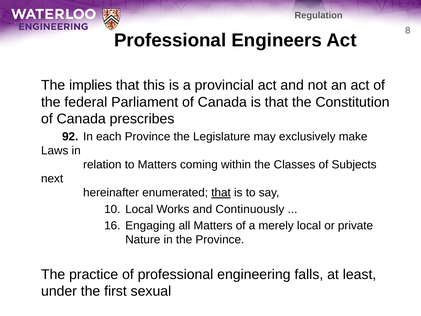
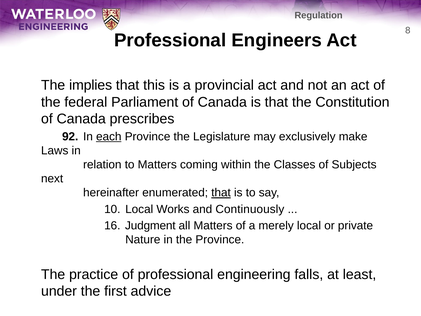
each underline: none -> present (109, 136)
Engaging: Engaging -> Judgment (150, 225)
sexual: sexual -> advice (151, 291)
